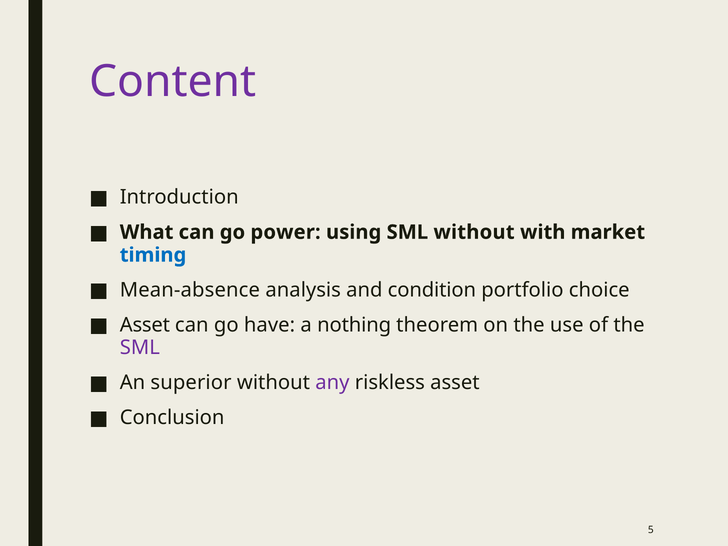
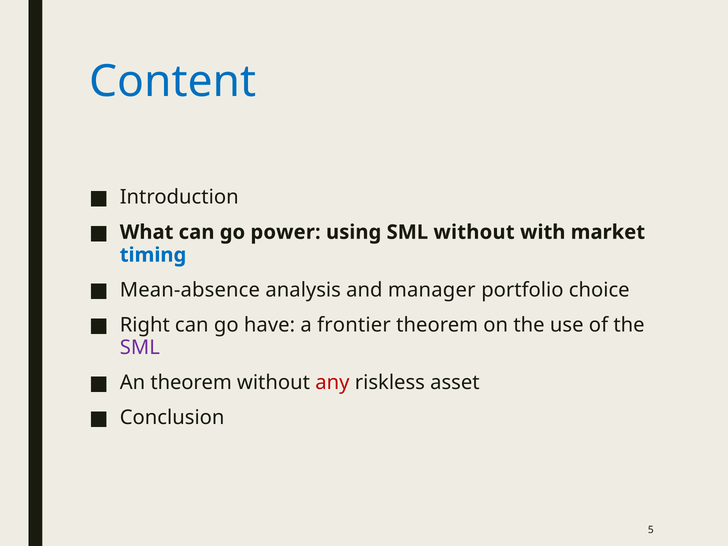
Content colour: purple -> blue (173, 82)
condition: condition -> manager (432, 290)
Asset: Asset -> Right (145, 325)
nothing: nothing -> frontier (354, 325)
An superior: superior -> theorem (191, 383)
any colour: purple -> red (332, 383)
